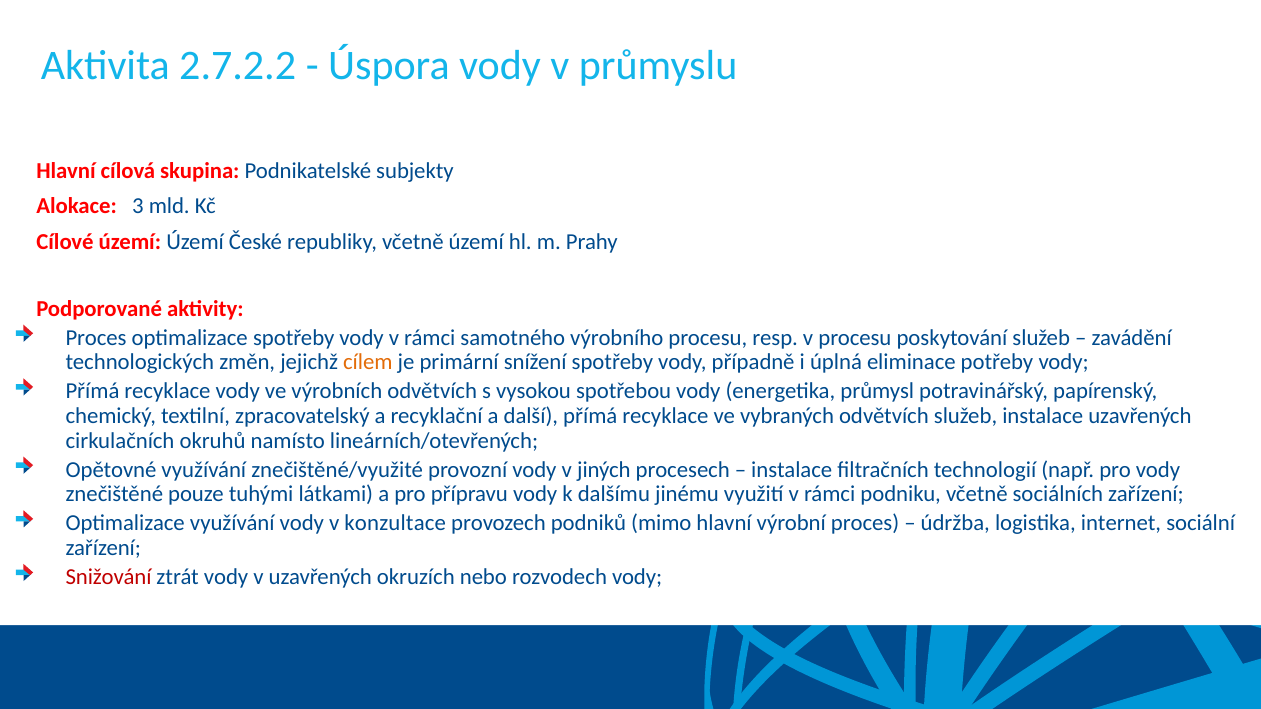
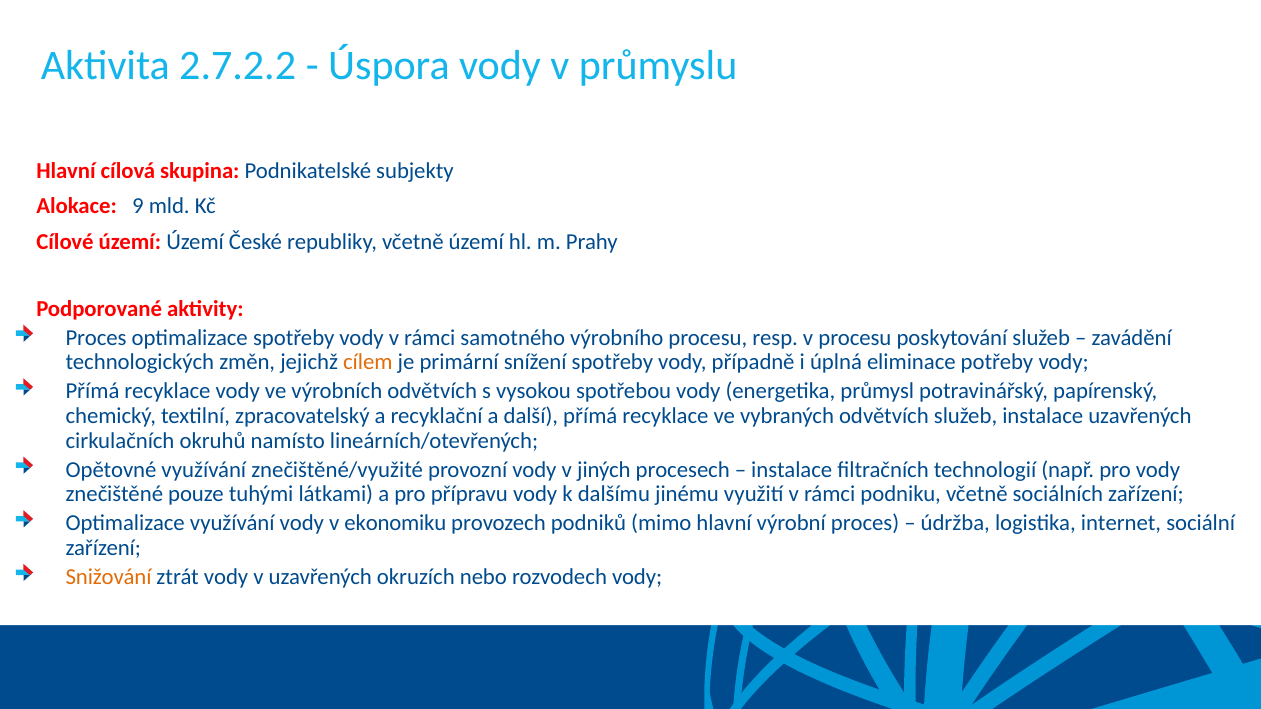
3: 3 -> 9 (138, 207)
konzultace: konzultace -> ekonomiku (395, 523)
Snižování colour: red -> orange (109, 577)
